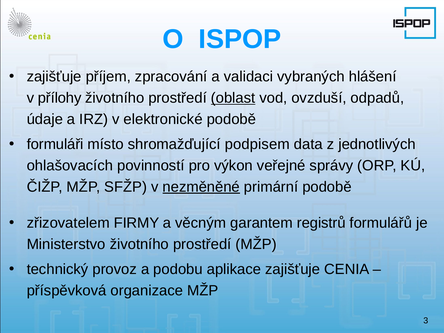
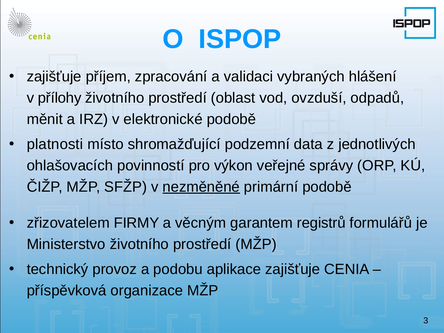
oblast underline: present -> none (233, 98)
údaje: údaje -> měnit (45, 119)
formuláři: formuláři -> platnosti (55, 144)
podpisem: podpisem -> podzemní (257, 144)
